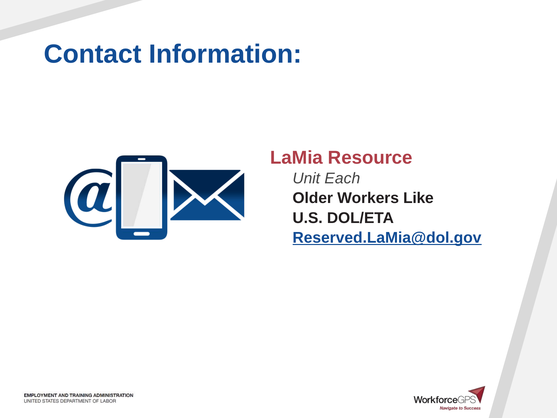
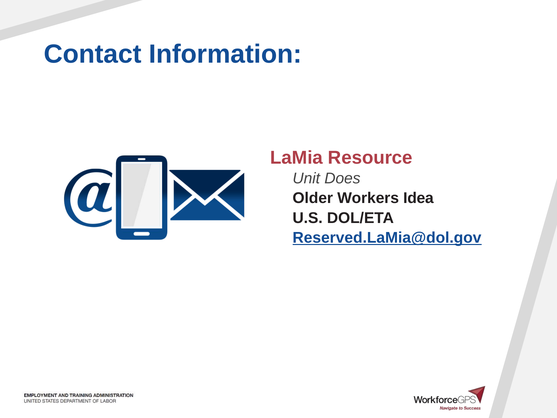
Each: Each -> Does (342, 178)
Like: Like -> Idea (418, 198)
